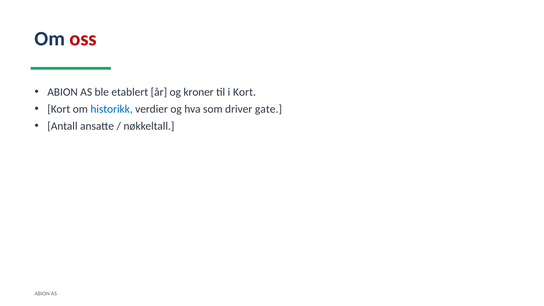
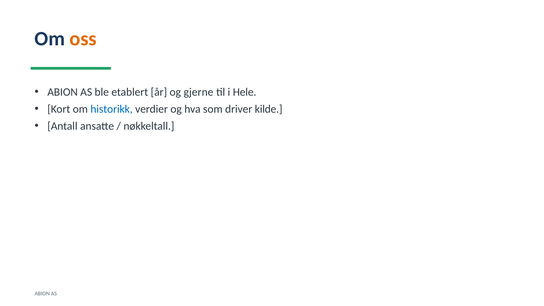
oss colour: red -> orange (83, 39)
kroner: kroner -> gjerne (198, 92)
i Kort: Kort -> Hele (245, 92)
gate: gate -> kilde (269, 109)
